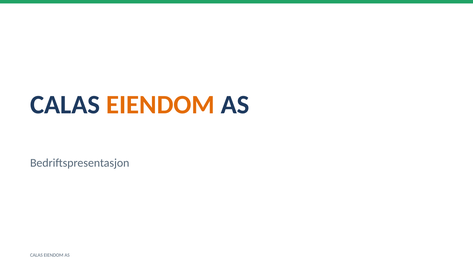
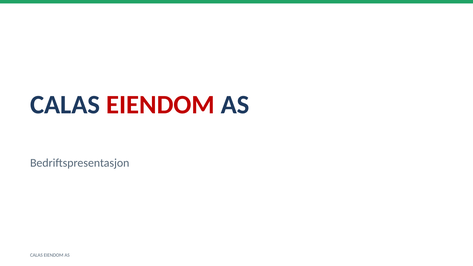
EIENDOM colour: orange -> red (160, 105)
